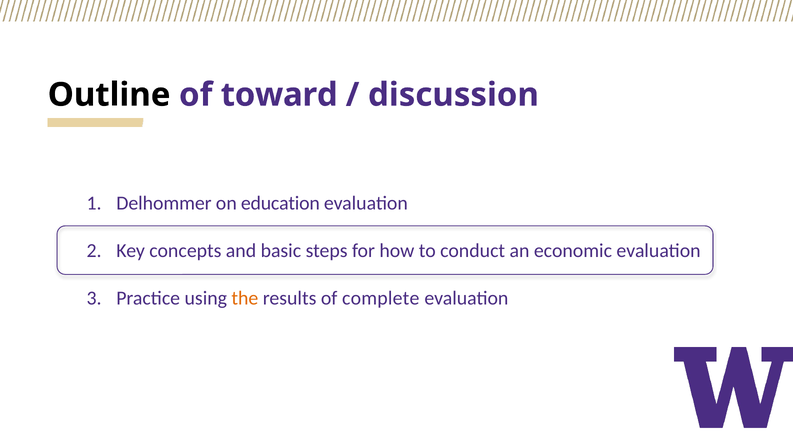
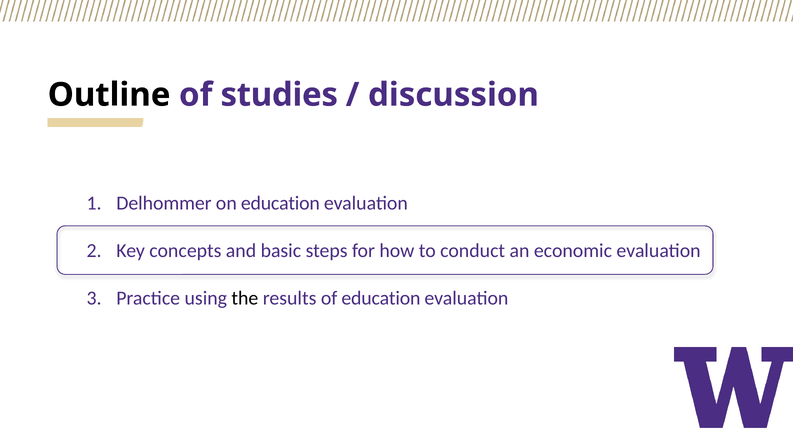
toward: toward -> studies (279, 95)
the colour: orange -> black (245, 298)
of complete: complete -> education (381, 298)
